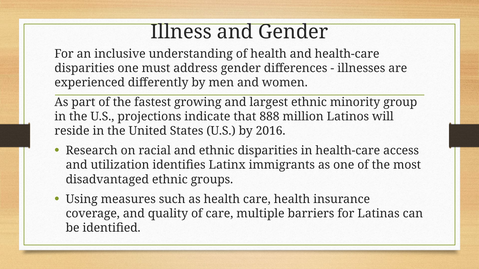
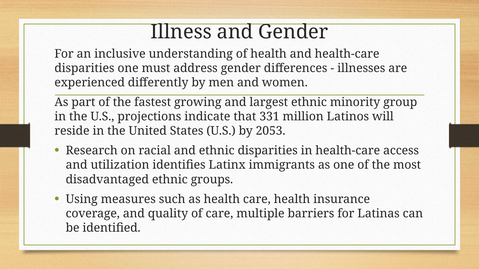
888: 888 -> 331 (269, 117)
2016: 2016 -> 2053 (271, 131)
